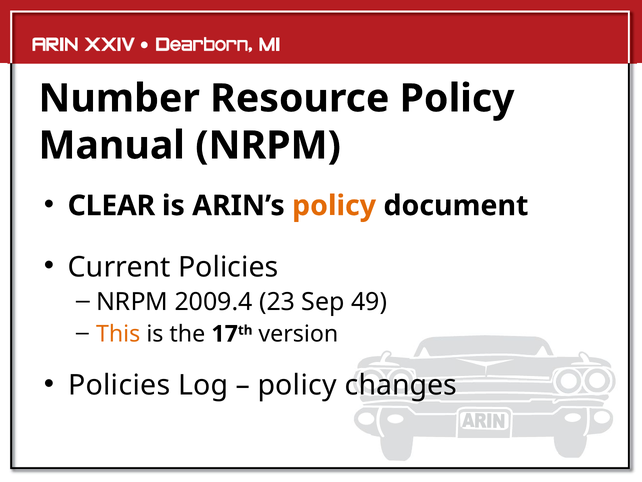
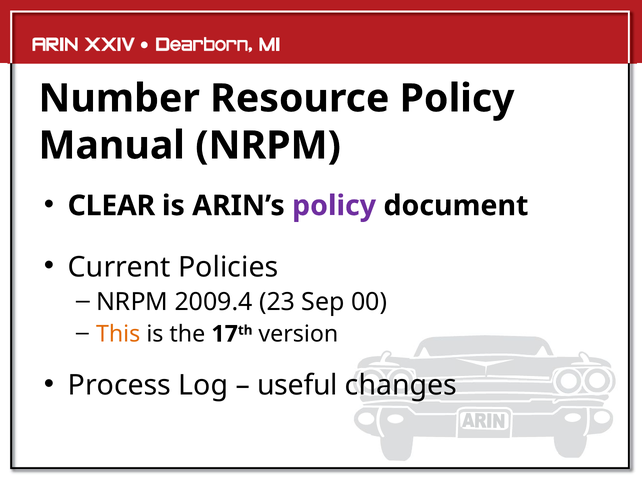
policy colour: orange -> purple (334, 206)
49: 49 -> 00 (369, 302)
Policies: Policies -> Process (119, 385)
policy: policy -> useful (297, 385)
